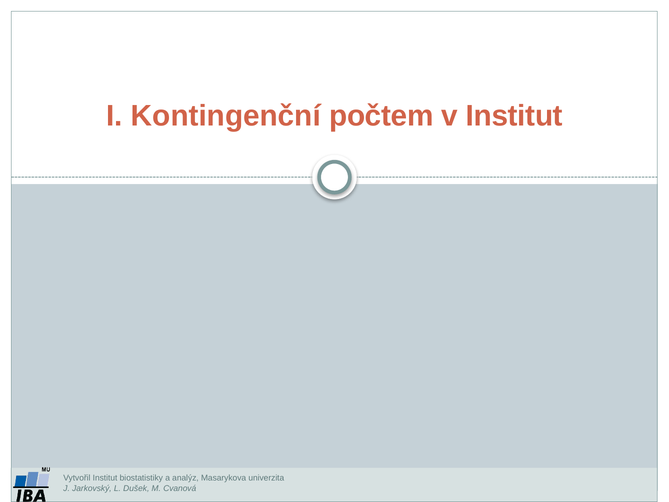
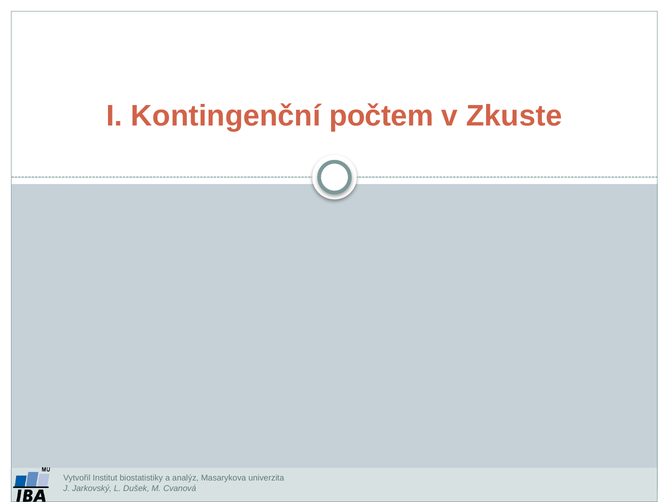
v Institut: Institut -> Zkuste (514, 116)
